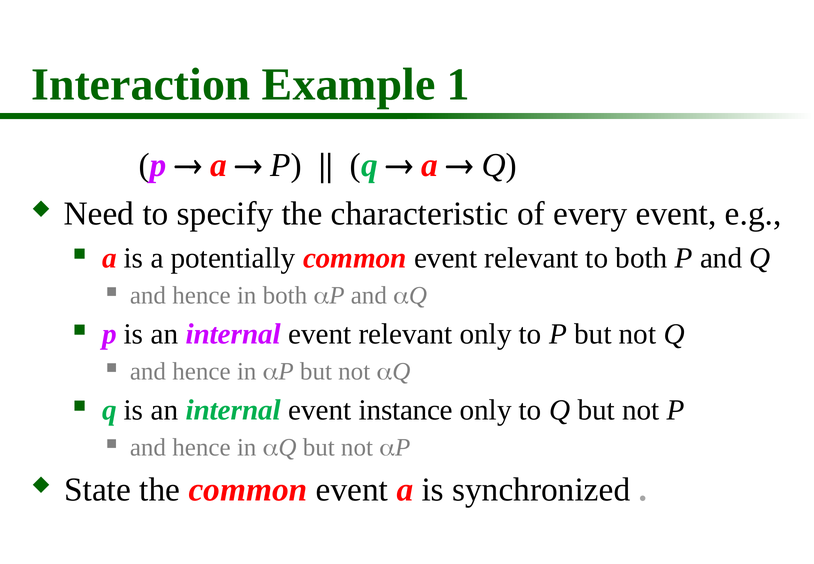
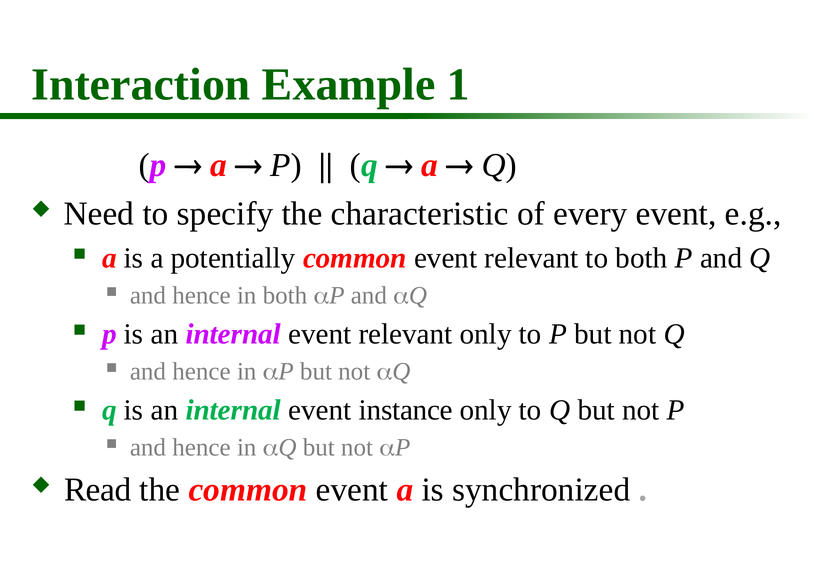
State: State -> Read (98, 489)
